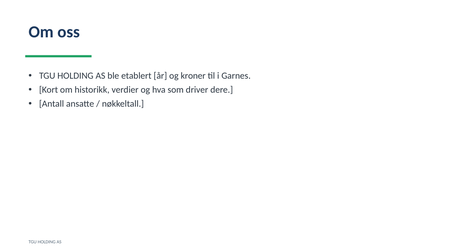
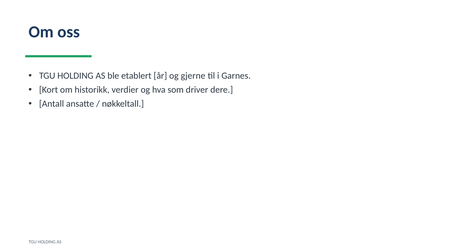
kroner: kroner -> gjerne (193, 76)
